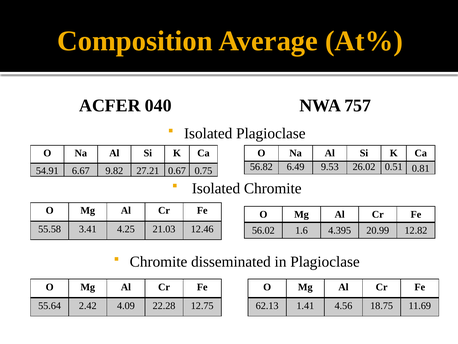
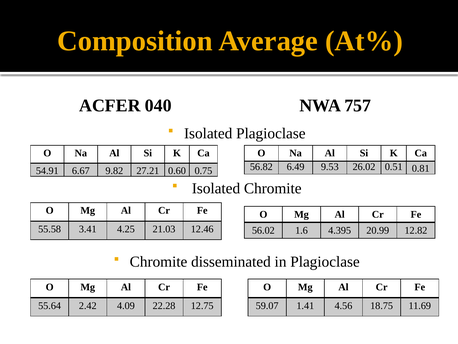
0.67: 0.67 -> 0.60 (177, 170)
62.13: 62.13 -> 59.07 (267, 305)
